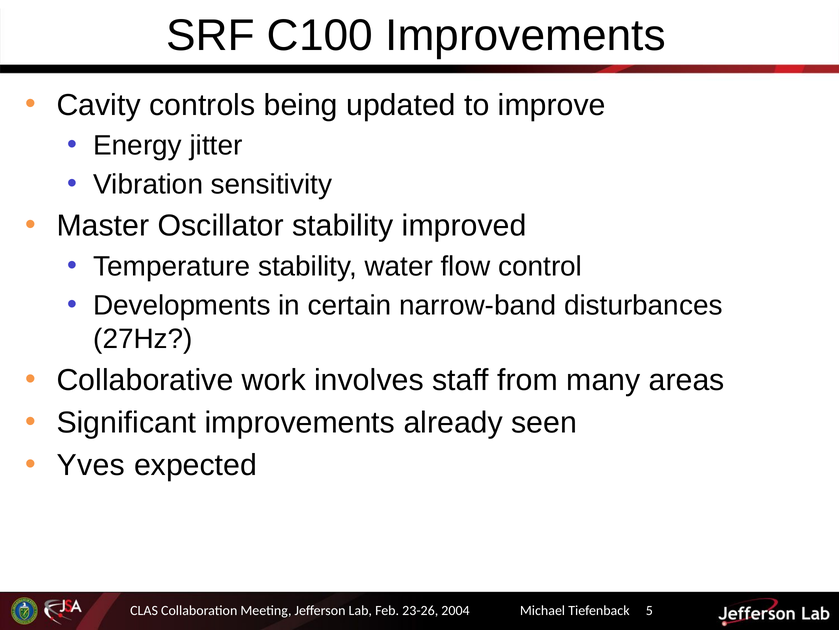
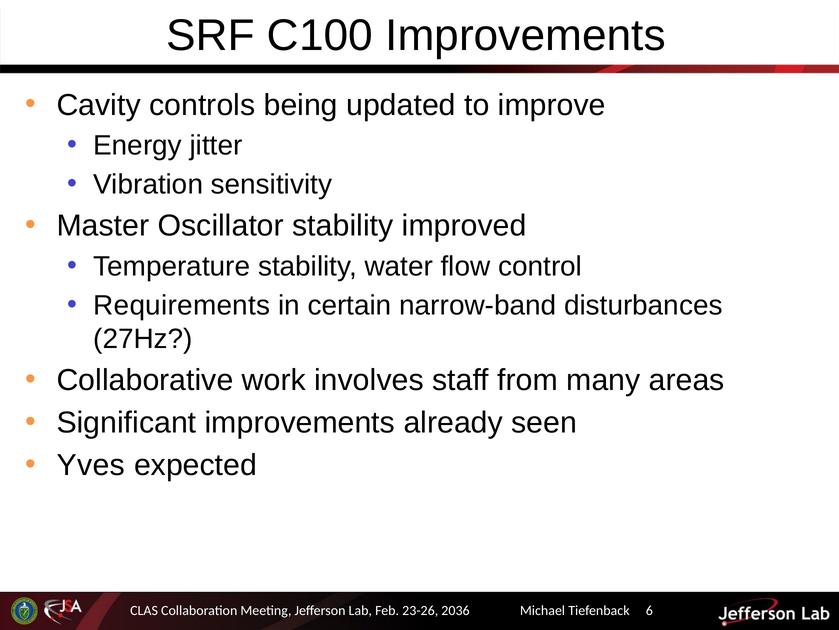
Developments: Developments -> Requirements (182, 305)
2004: 2004 -> 2036 (456, 610)
5: 5 -> 6 (649, 610)
